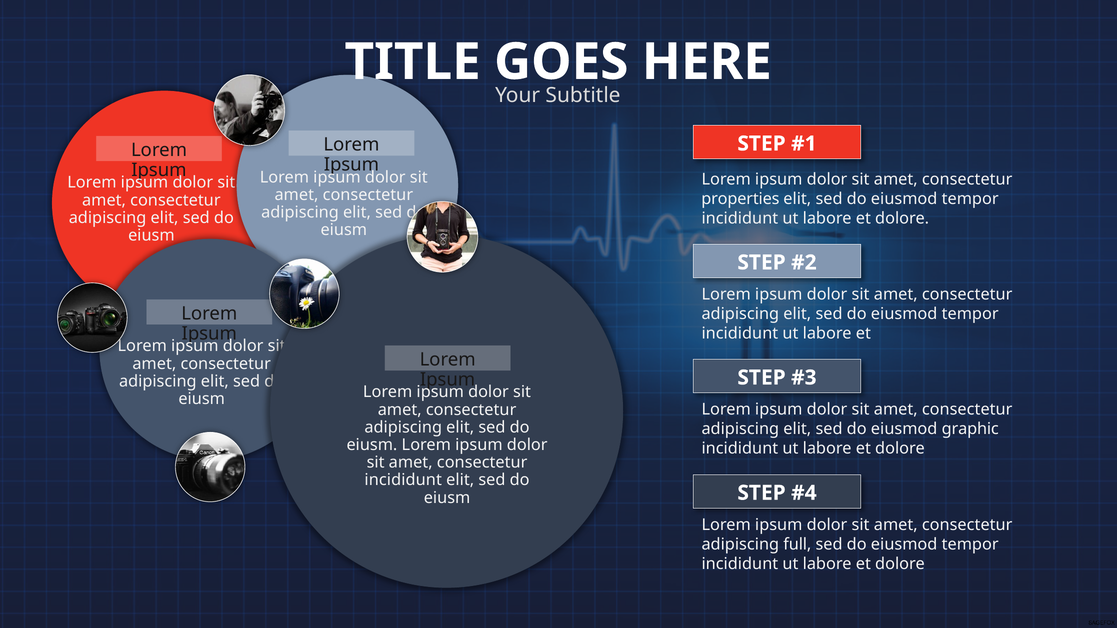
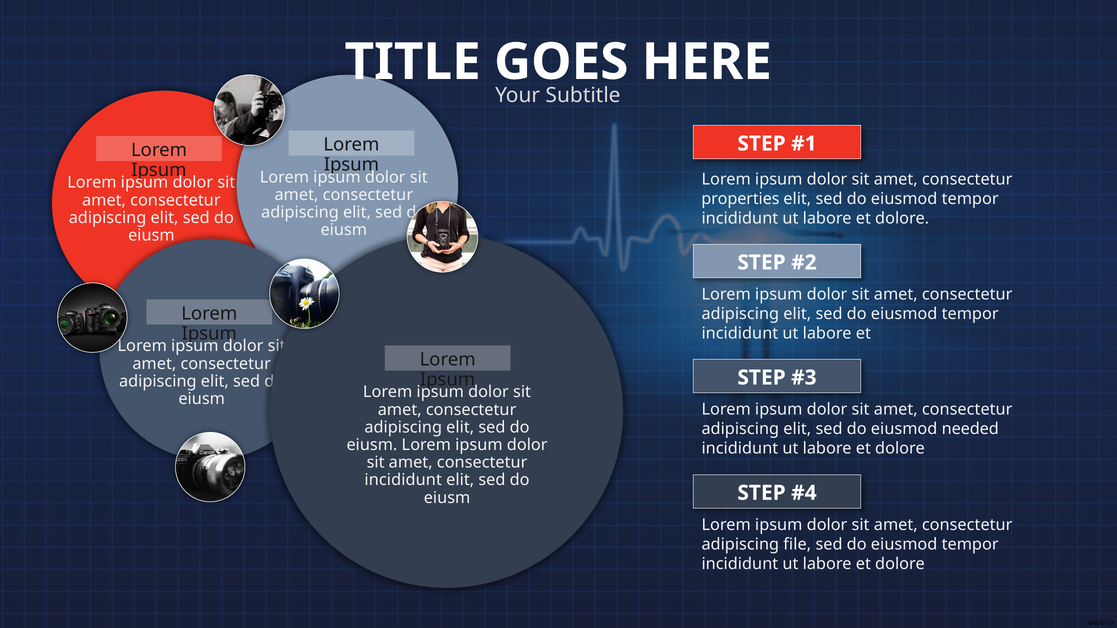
graphic: graphic -> needed (970, 429)
full: full -> file (797, 545)
